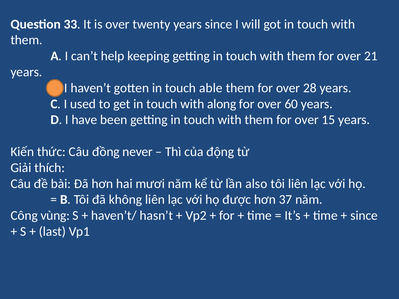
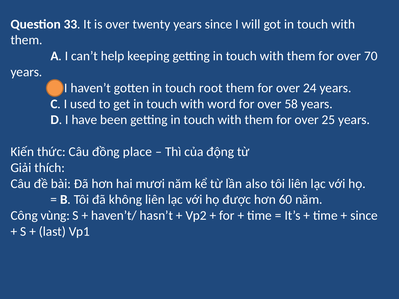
21: 21 -> 70 (371, 56)
able: able -> root (211, 88)
28: 28 -> 24 (310, 88)
along: along -> word (222, 104)
60: 60 -> 58 (291, 104)
15: 15 -> 25 (328, 120)
never: never -> place (137, 152)
37: 37 -> 60 (285, 200)
